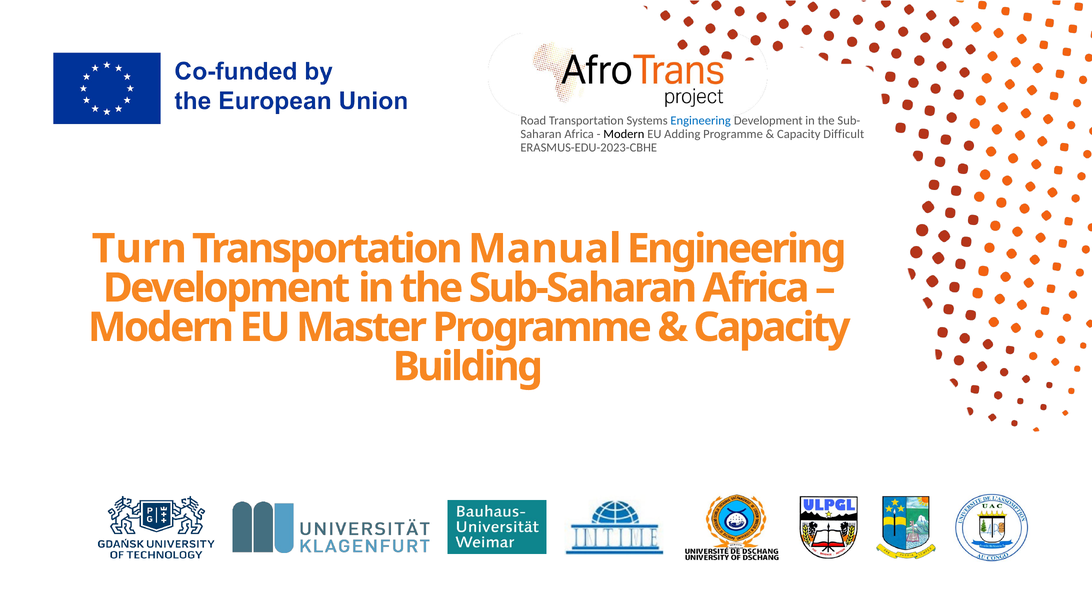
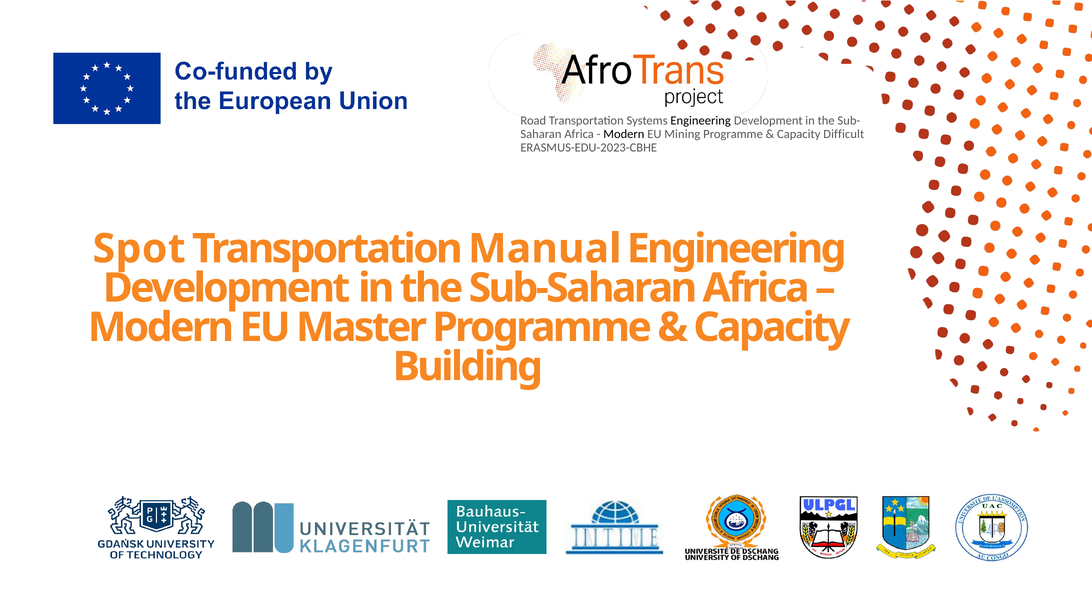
Engineering colour: blue -> black (701, 121)
Adding: Adding -> Mining (682, 134)
Turn: Turn -> Spot (139, 249)
